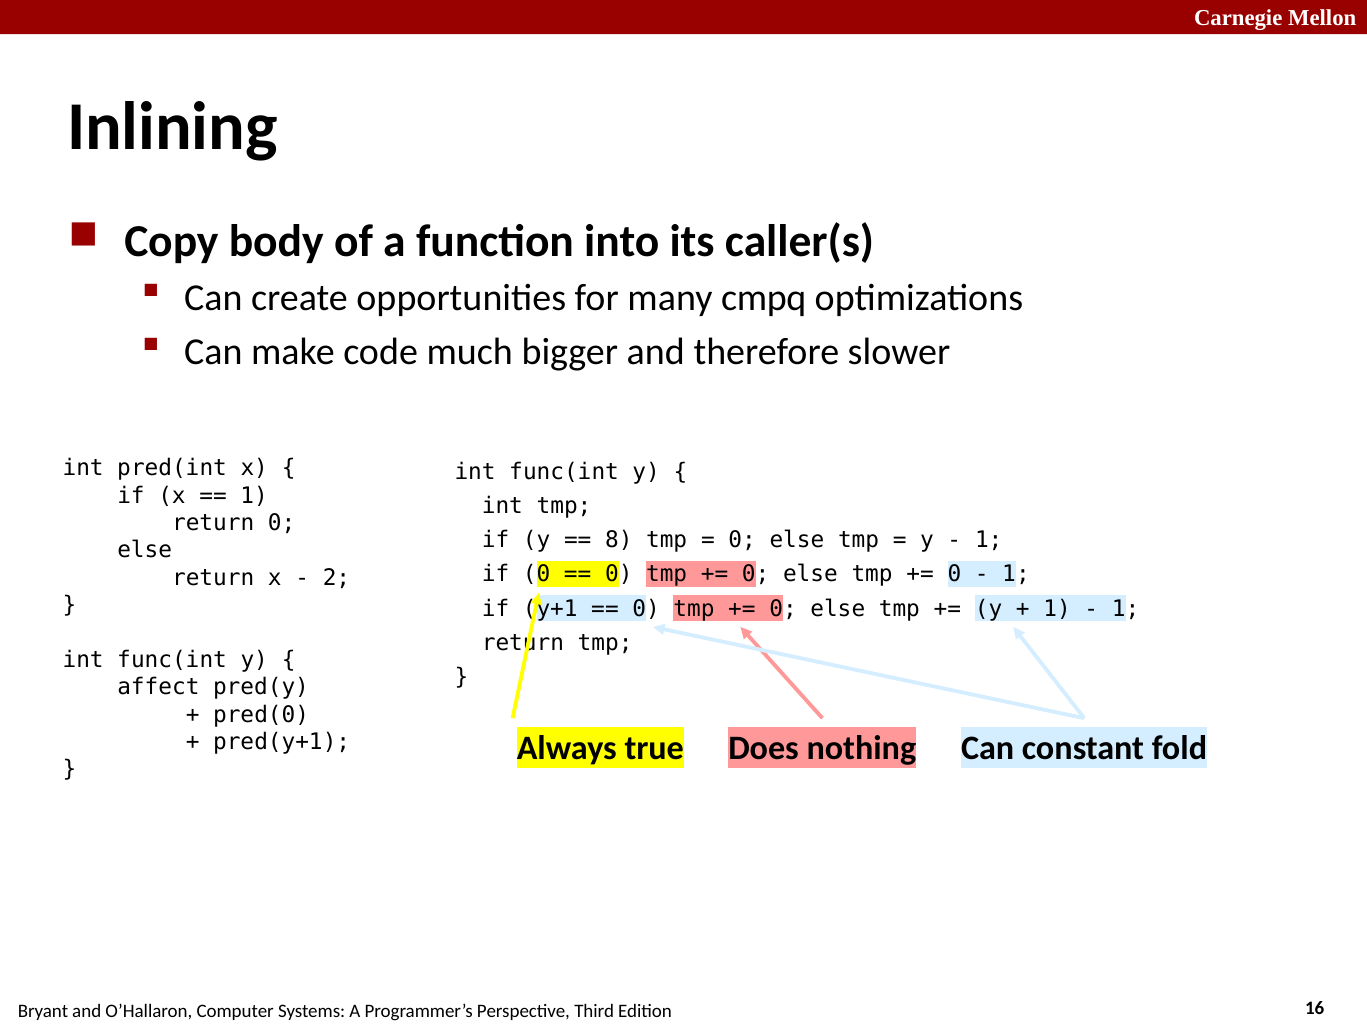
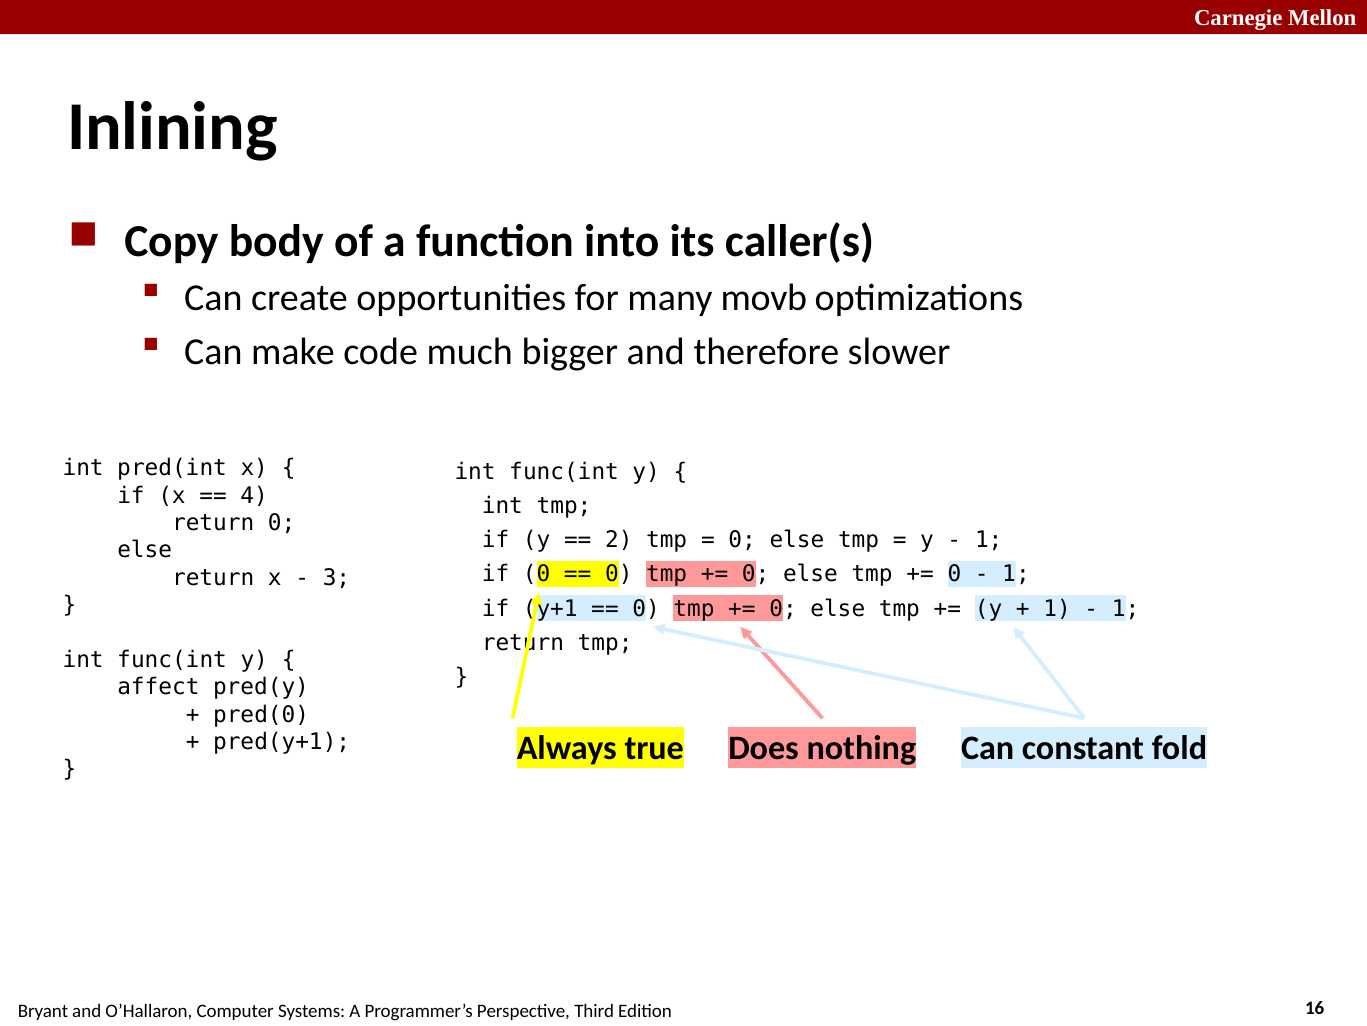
cmpq: cmpq -> movb (764, 298)
1: 1 -> 4 (254, 495)
8: 8 -> 2 (619, 540)
2: 2 -> 3 (336, 577)
